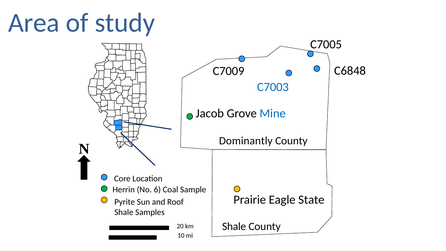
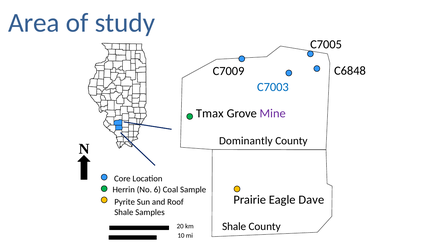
Jacob: Jacob -> Tmax (210, 113)
Mine colour: blue -> purple (273, 113)
State: State -> Dave (311, 200)
